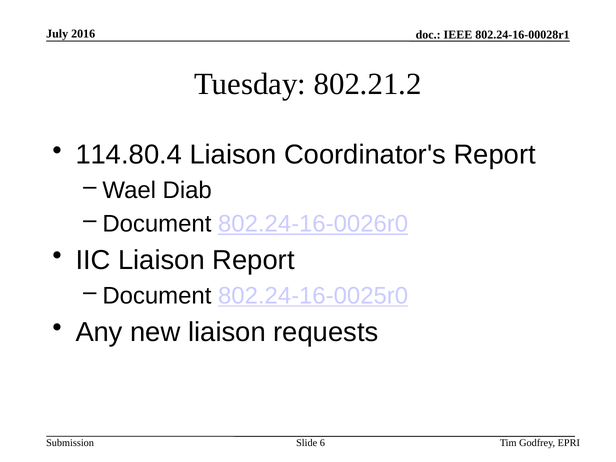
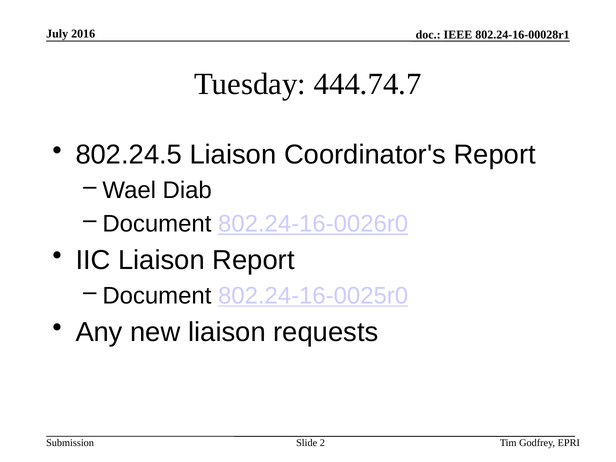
802.21.2: 802.21.2 -> 444.74.7 (368, 84)
114.80.4: 114.80.4 -> 802.24.5 (129, 155)
6: 6 -> 2 (322, 443)
